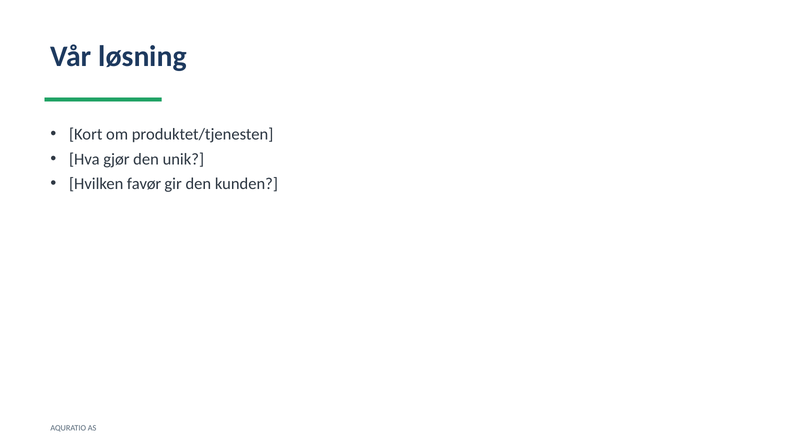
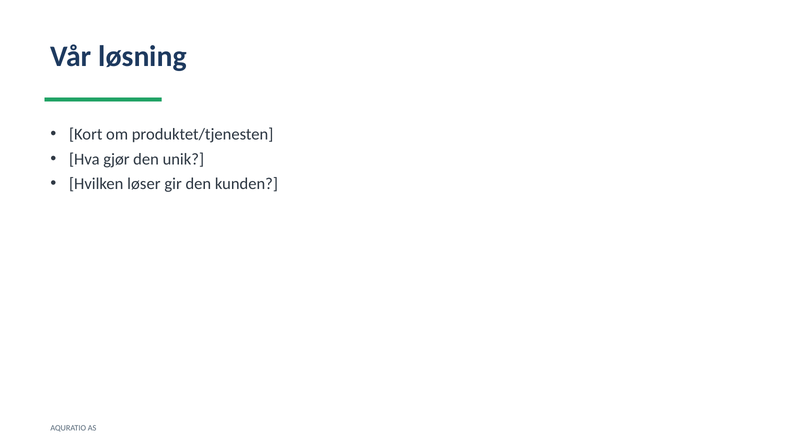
favør: favør -> løser (144, 184)
